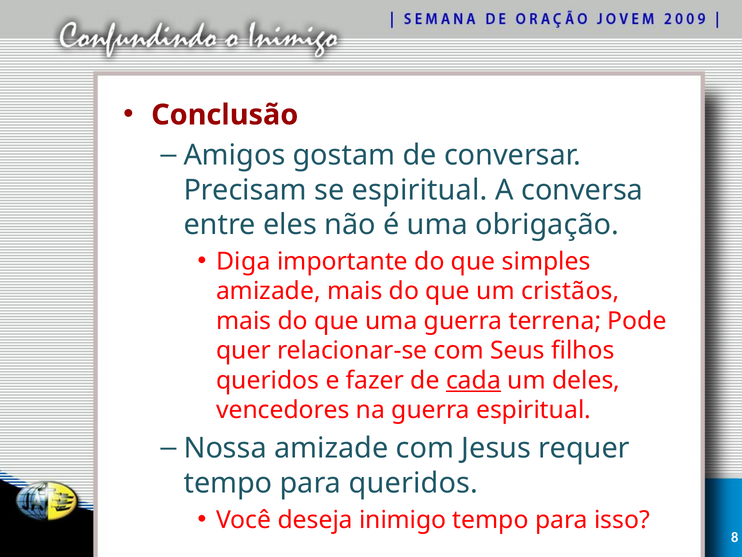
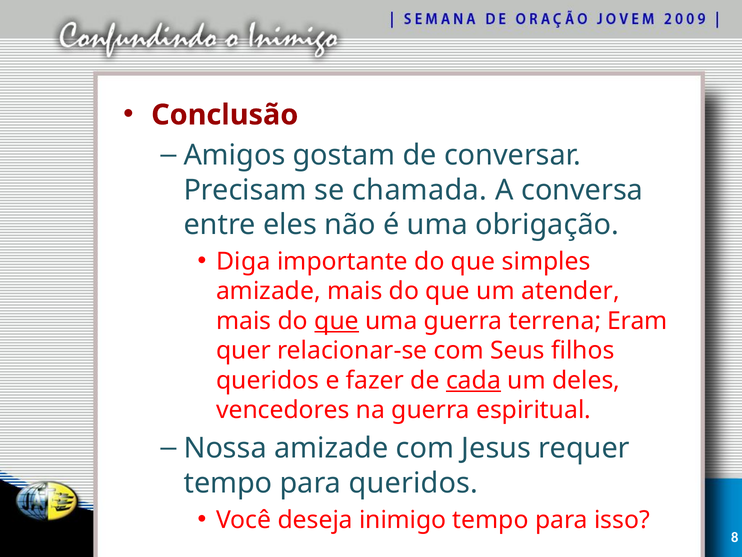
se espiritual: espiritual -> chamada (420, 190)
cristãos: cristãos -> atender (570, 291)
que underline: none -> present (337, 321)
Pode: Pode -> Eram (637, 321)
